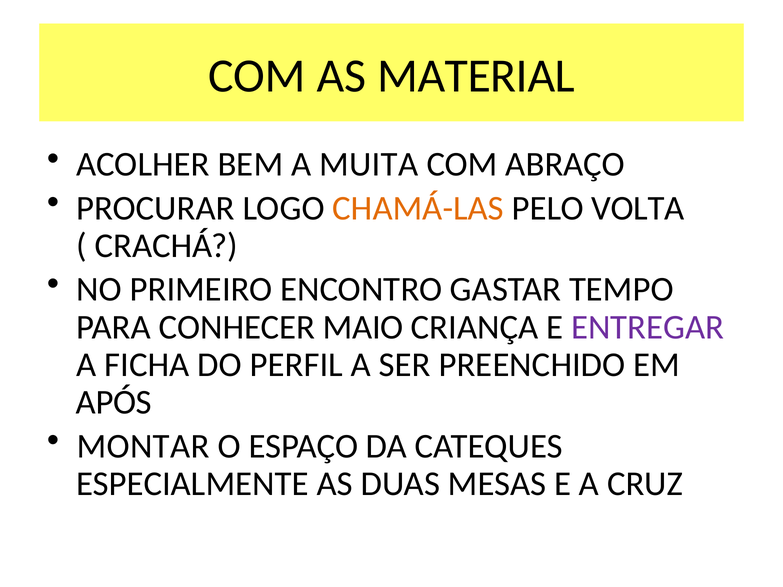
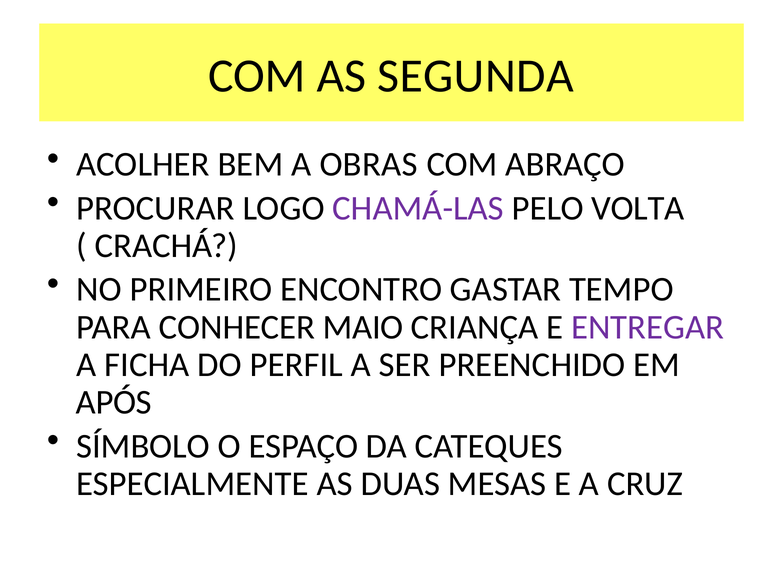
MATERIAL: MATERIAL -> SEGUNDA (476, 76)
MUITA: MUITA -> OBRAS (369, 164)
CHAMÁ-LAS colour: orange -> purple (418, 208)
MONTAR: MONTAR -> SÍMBOLO (143, 446)
